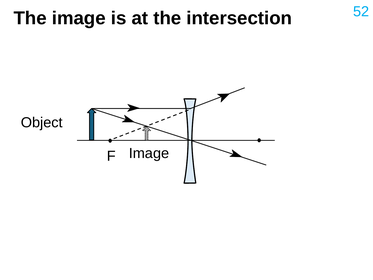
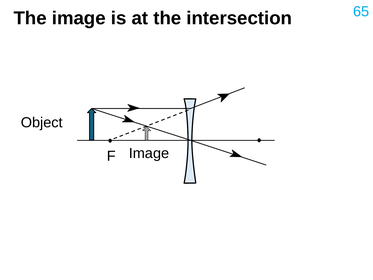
52: 52 -> 65 (361, 12)
